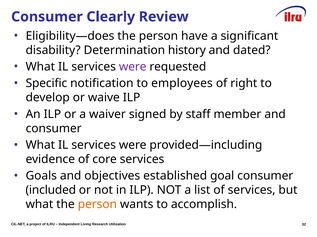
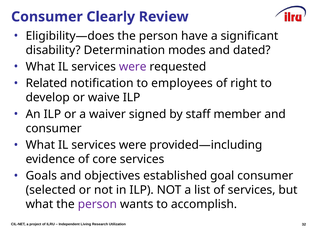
history: history -> modes (187, 50)
Specific: Specific -> Related (46, 84)
included: included -> selected (51, 191)
person colour: orange -> purple (97, 205)
